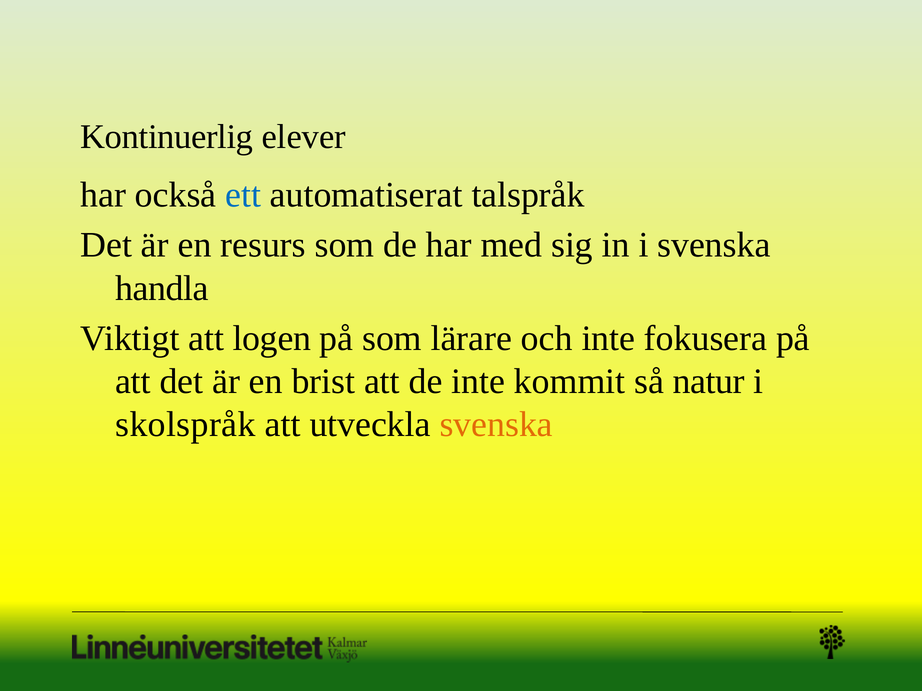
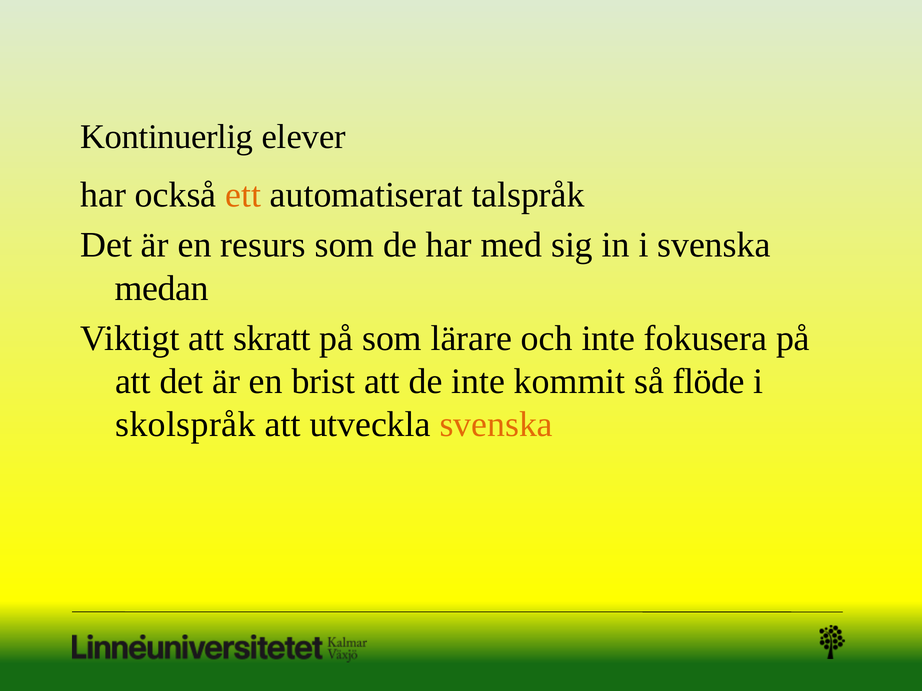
ett colour: blue -> orange (243, 195)
handla: handla -> medan (162, 288)
logen: logen -> skratt (272, 339)
natur: natur -> flöde (709, 382)
